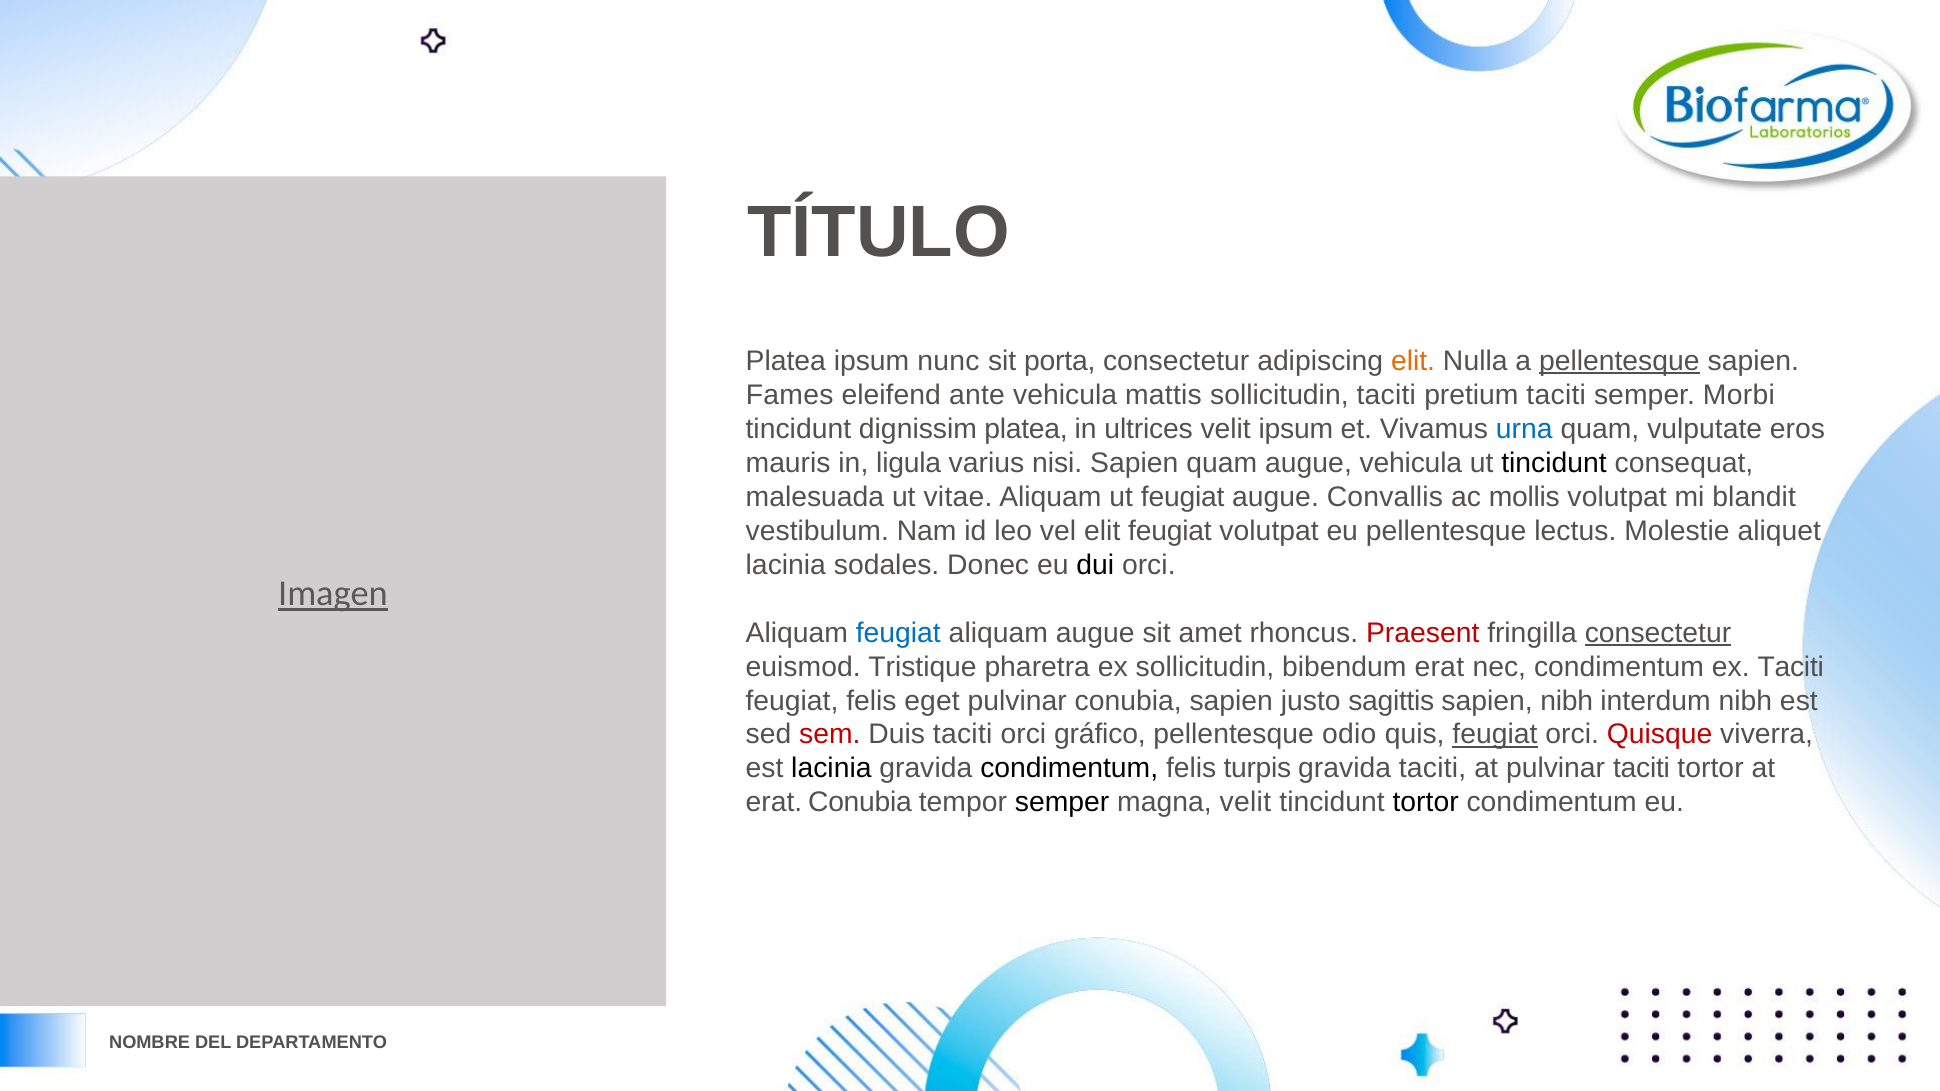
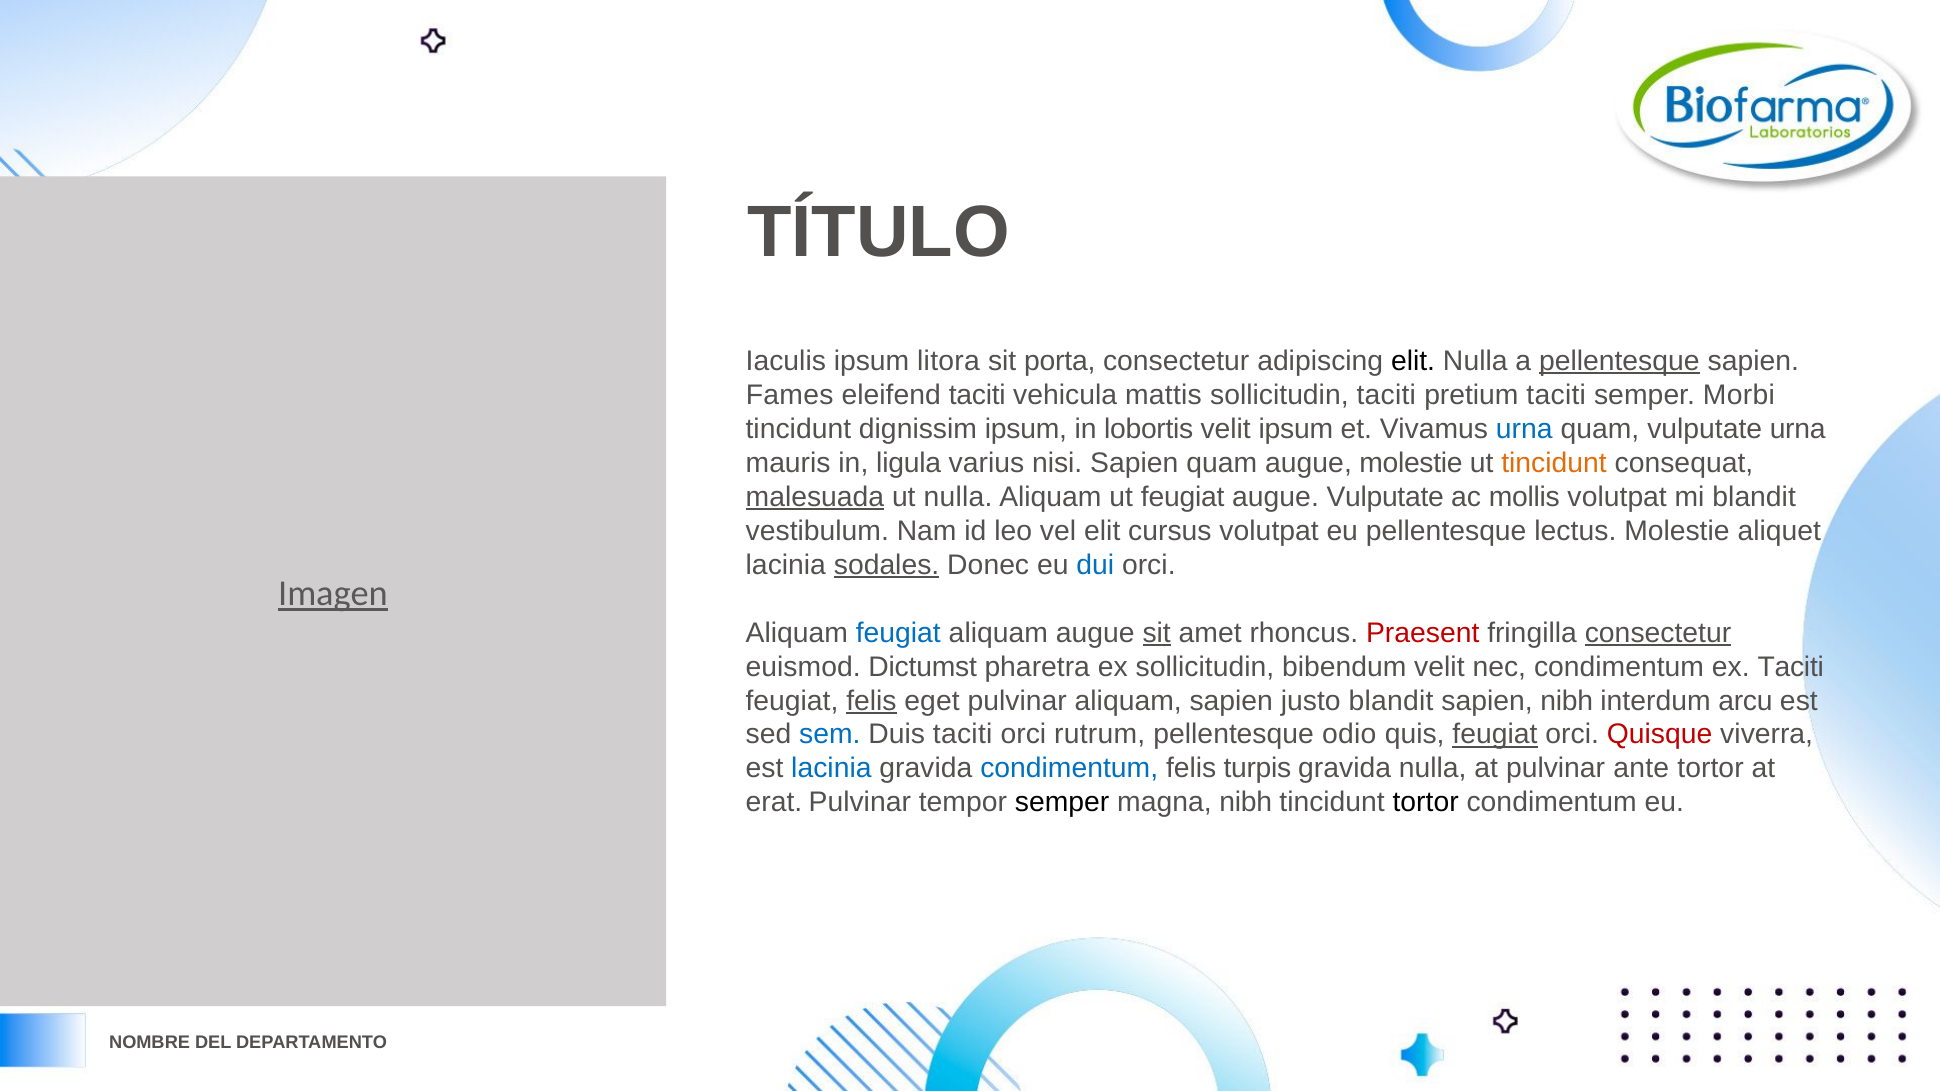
Platea: Platea -> Iaculis (786, 361)
nunc: nunc -> litora (949, 361)
elit colour: orange -> black (1413, 361)
eleifend ante: ante -> taciti (977, 395)
dignissim platea: platea -> ipsum (1026, 429)
ultrices: ultrices -> lobortis (1149, 429)
vulputate eros: eros -> urna (1798, 429)
augue vehicula: vehicula -> molestie (1411, 463)
tincidunt colour: black -> orange (1554, 463)
malesuada underline: none -> present (815, 497)
ut vitae: vitae -> nulla (958, 497)
augue Convallis: Convallis -> Vulputate (1385, 497)
elit feugiat: feugiat -> cursus (1170, 531)
sodales underline: none -> present (887, 565)
dui colour: black -> blue (1095, 565)
sit underline: none -> present (1157, 633)
Tristique: Tristique -> Dictumst (923, 667)
bibendum erat: erat -> velit (1439, 667)
felis underline: none -> present (872, 701)
pulvinar conubia: conubia -> aliquam (1128, 701)
justo sagittis: sagittis -> blandit (1391, 701)
interdum nibh: nibh -> arcu (1745, 701)
sem colour: red -> blue (830, 735)
gráfico: gráfico -> rutrum (1100, 735)
lacinia colour: black -> blue (831, 769)
condimentum colour: black -> blue (1069, 769)
gravida taciti: taciti -> nulla (1433, 769)
pulvinar taciti: taciti -> ante (1641, 769)
erat Conubia: Conubia -> Pulvinar (860, 803)
magna velit: velit -> nibh (1246, 803)
